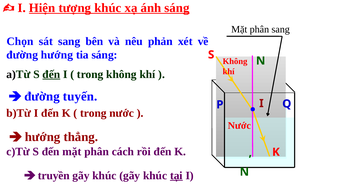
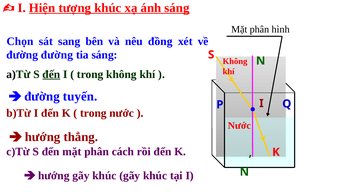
phân sang: sang -> hình (281, 29)
phản: phản -> đồng (160, 41)
đường hướng: hướng -> đường (57, 55)
truyền: truyền -> hướng (54, 176)
tại underline: present -> none (176, 176)
